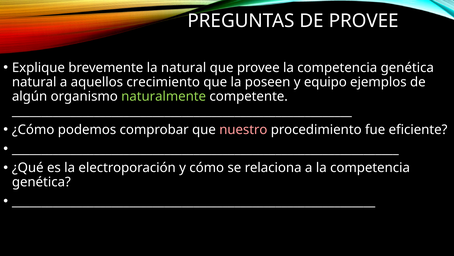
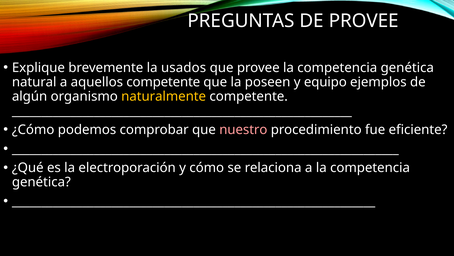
la natural: natural -> usados (184, 68)
aquellos crecimiento: crecimiento -> competente (163, 82)
naturalmente colour: light green -> yellow (164, 96)
